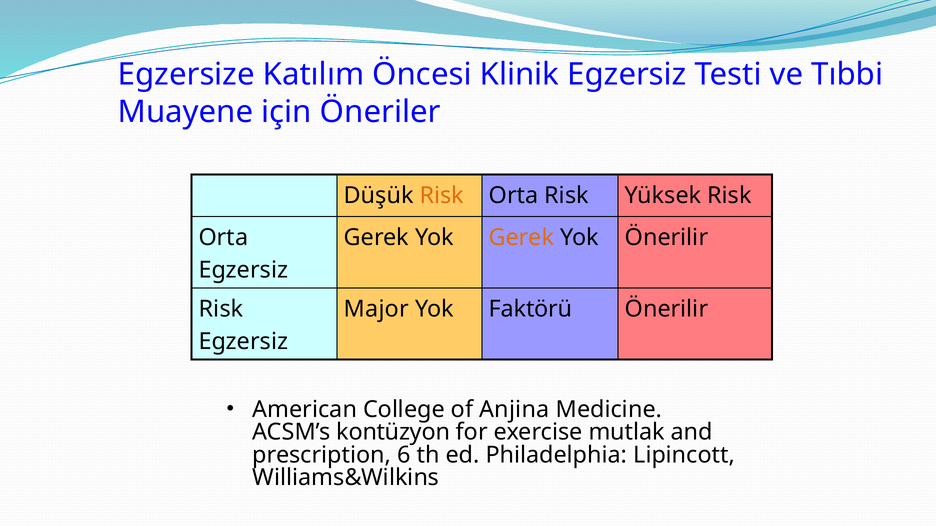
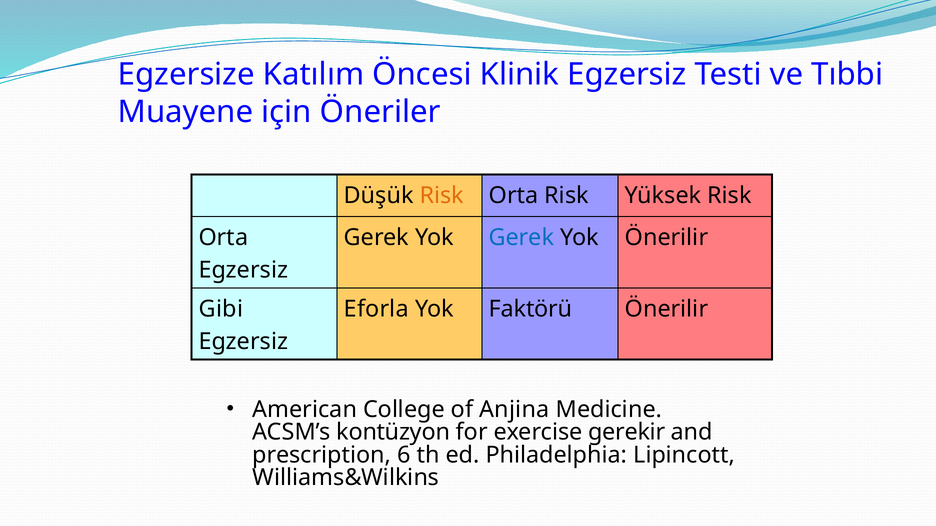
Gerek colour: orange -> blue (521, 238)
Risk: Risk -> Gibi (221, 309)
Major: Major -> Eforla (376, 309)
mutlak: mutlak -> gerekir (627, 433)
